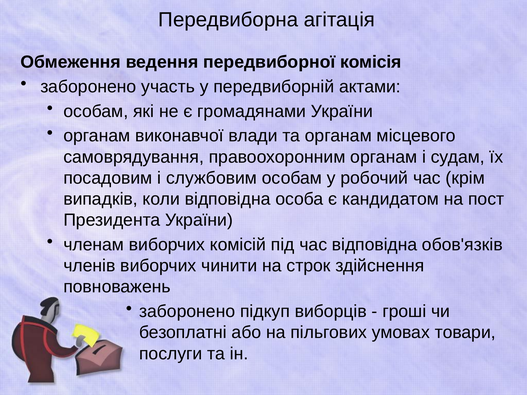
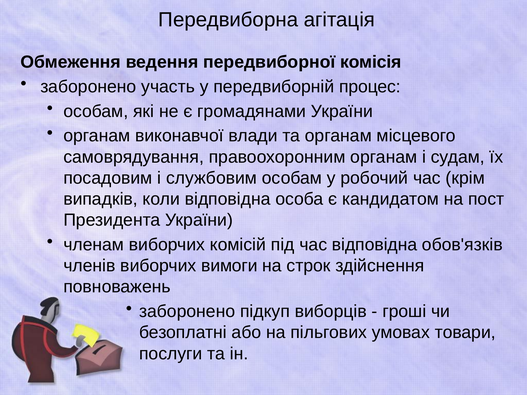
актами: актами -> процес (370, 87)
чинити: чинити -> вимоги (229, 266)
